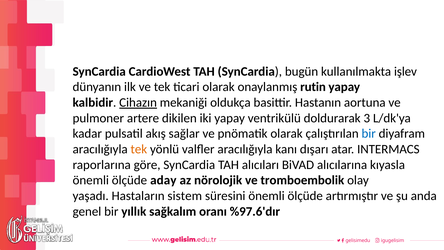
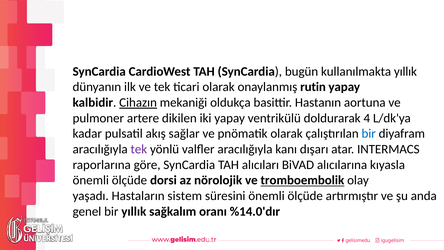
kullanılmakta işlev: işlev -> yıllık (405, 71)
3: 3 -> 4 (367, 118)
tek colour: orange -> purple (139, 149)
aday: aday -> dorsi (163, 180)
tromboembolik underline: none -> present (302, 180)
%97.6'dır: %97.6'dır -> %14.0'dır (255, 211)
